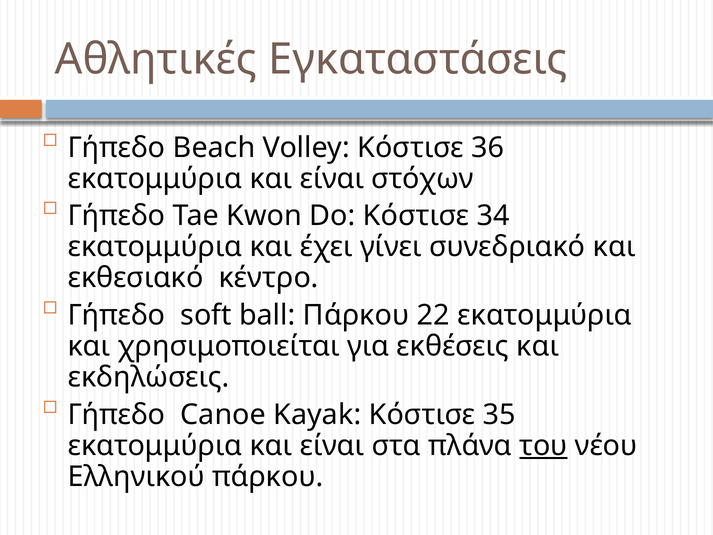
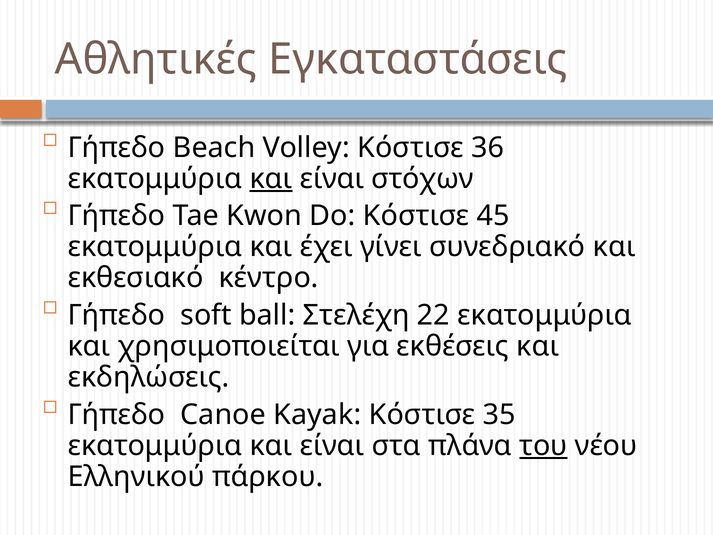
και underline: none -> present (271, 179)
34: 34 -> 45 (493, 216)
ball Πάρκου: Πάρκου -> Στελέχη (356, 315)
